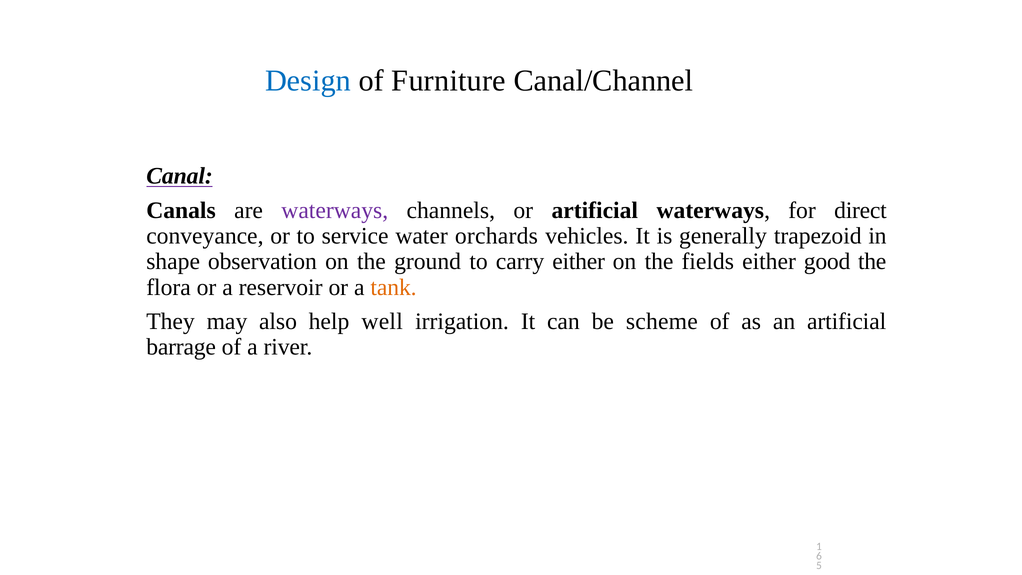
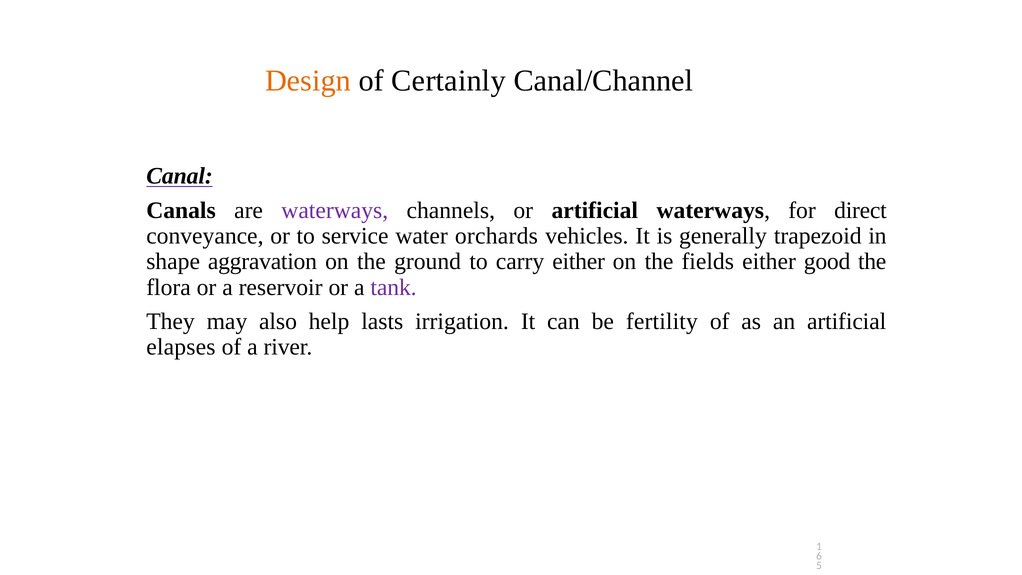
Design colour: blue -> orange (308, 81)
Furniture: Furniture -> Certainly (449, 81)
observation: observation -> aggravation (262, 262)
tank colour: orange -> purple (394, 287)
well: well -> lasts (382, 321)
scheme: scheme -> fertility (662, 321)
barrage: barrage -> elapses (181, 347)
